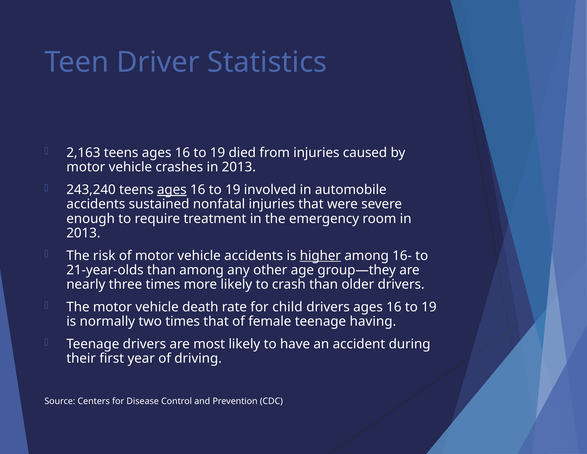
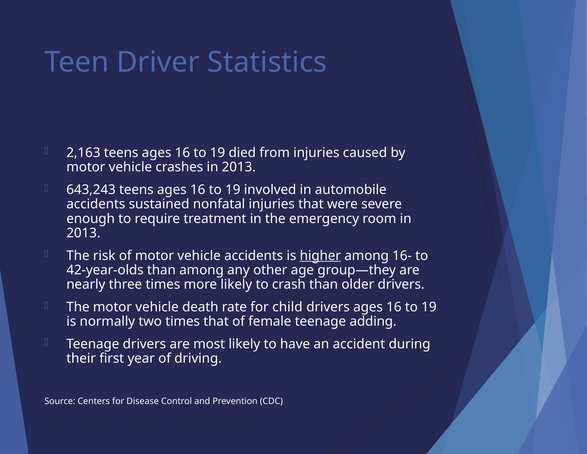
243,240: 243,240 -> 643,243 (91, 190)
ages underline: present -> none (172, 190)
21-year-olds: 21-year-olds -> 42-year-olds (105, 270)
having: having -> adding (373, 321)
